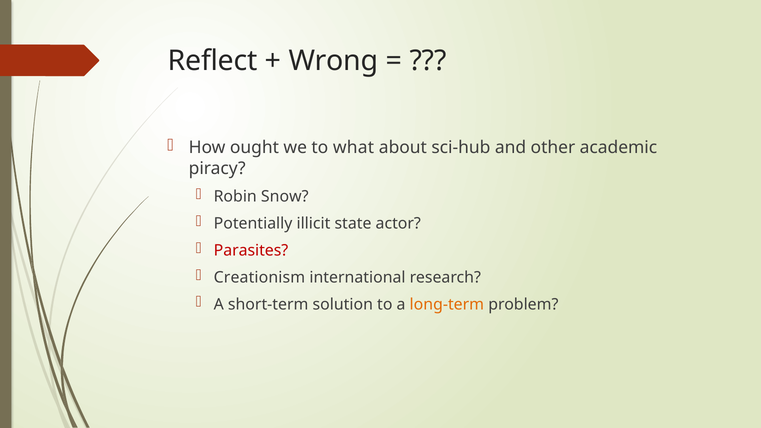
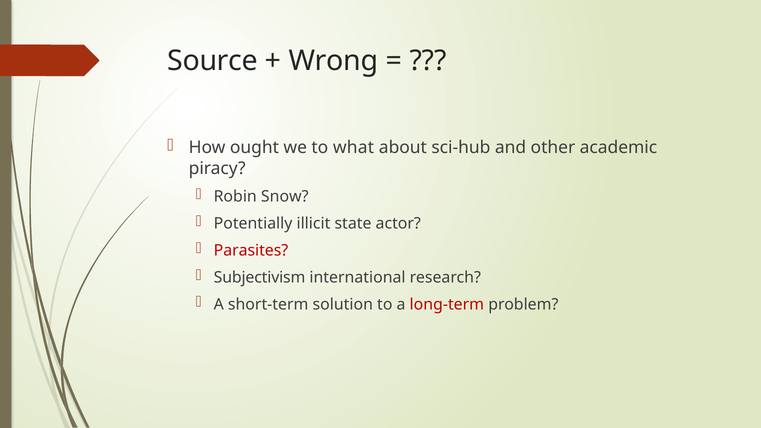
Reflect: Reflect -> Source (213, 61)
Creationism: Creationism -> Subjectivism (260, 277)
long-term colour: orange -> red (447, 304)
